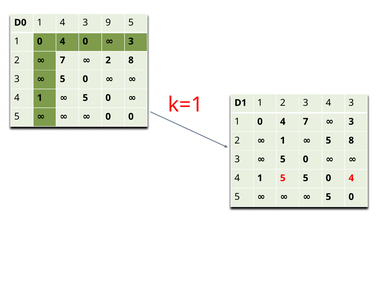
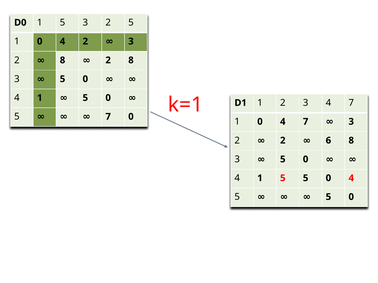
D0 1 4: 4 -> 5 (63, 23)
9: 9 -> 2 (108, 23)
4 0: 0 -> 2 (85, 41)
7: 7 -> 8 (63, 60)
3 4 3: 3 -> 7 (351, 103)
0: 0 -> 7 (108, 117)
1: 1 -> 2 (283, 141)
5: 5 -> 6 (328, 141)
